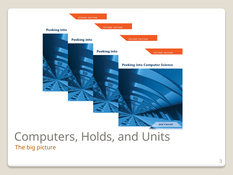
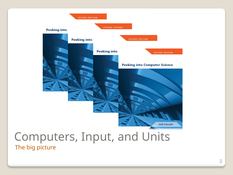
Holds: Holds -> Input (98, 137)
